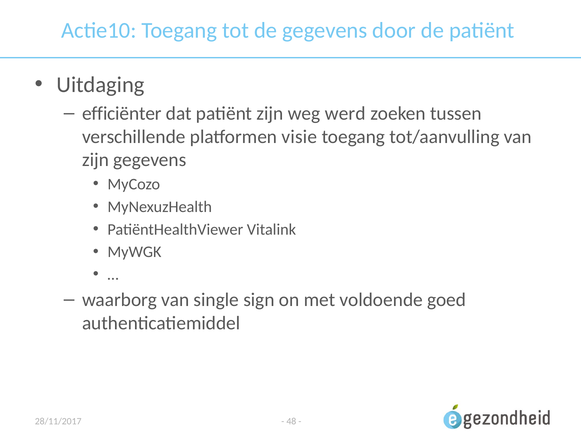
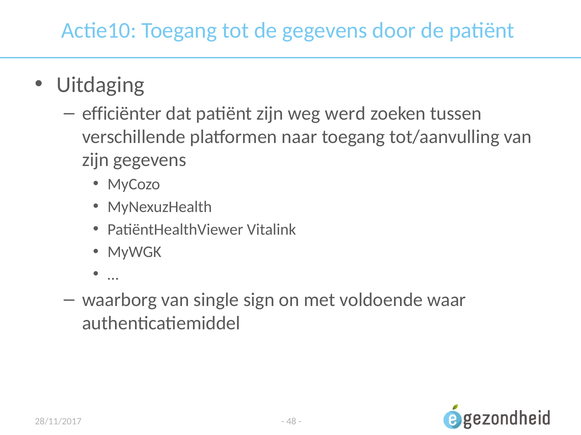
visie: visie -> naar (299, 137)
goed: goed -> waar (447, 300)
